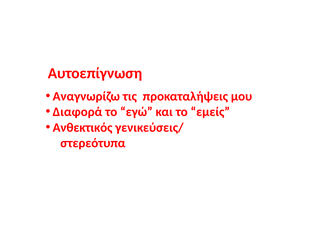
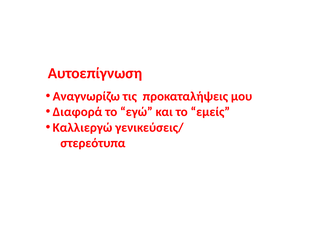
Ανθεκτικός: Ανθεκτικός -> Καλλιεργώ (82, 127)
